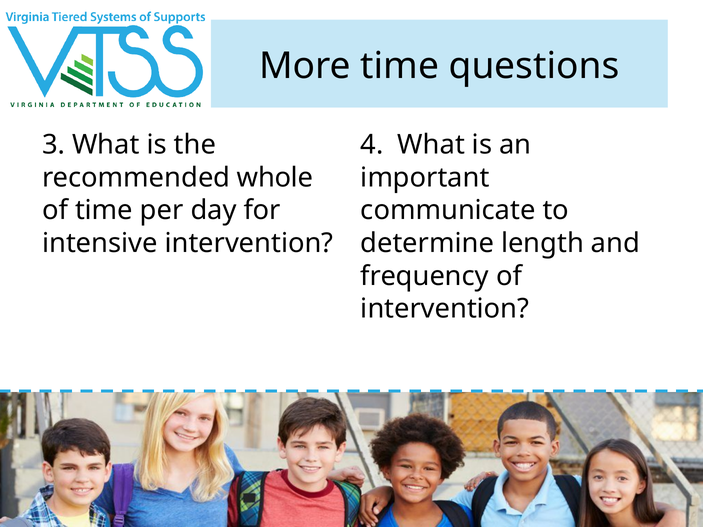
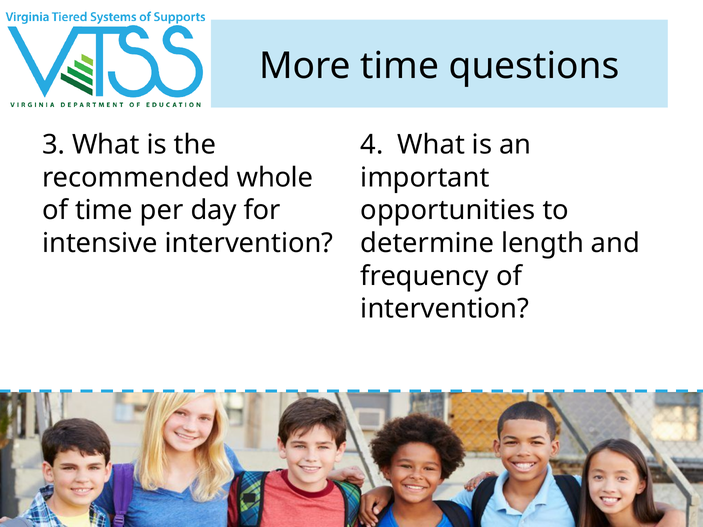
communicate: communicate -> opportunities (448, 211)
